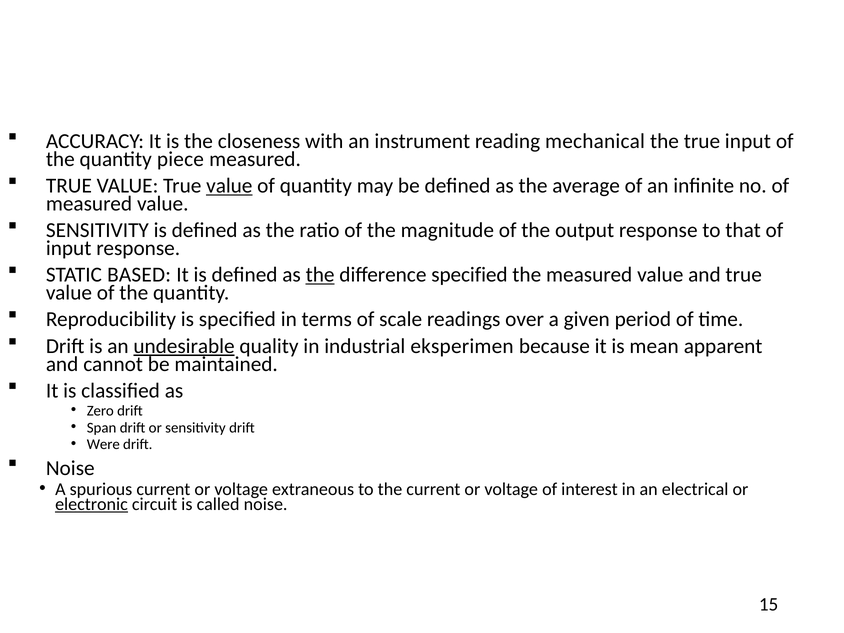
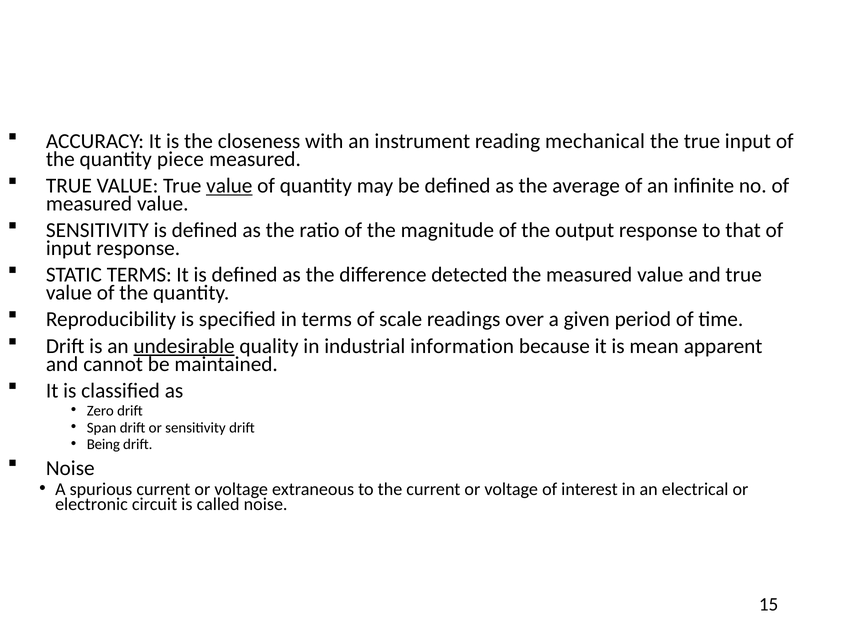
STATIC BASED: BASED -> TERMS (139, 275)
the underline: present -> none (320, 275)
difference specified: specified -> detected (469, 275)
eksperimen: eksperimen -> information (462, 346)
Were: Were -> Being (103, 445)
electronic underline: present -> none (91, 504)
